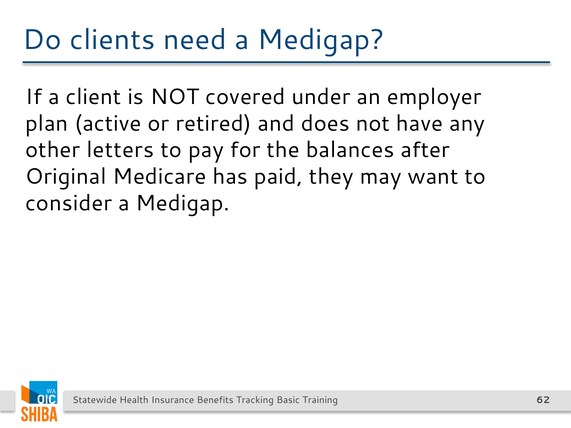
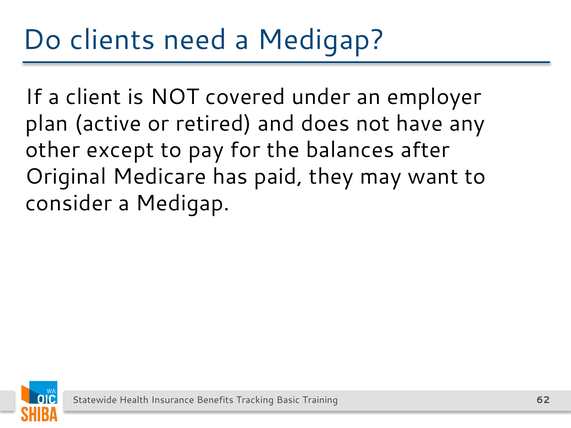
letters: letters -> except (120, 150)
